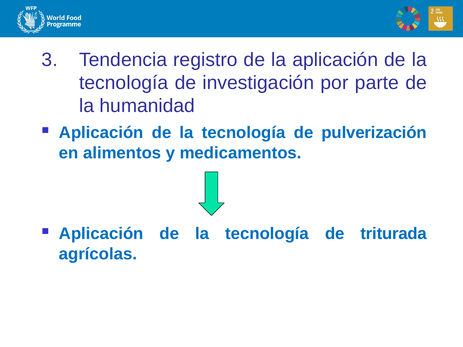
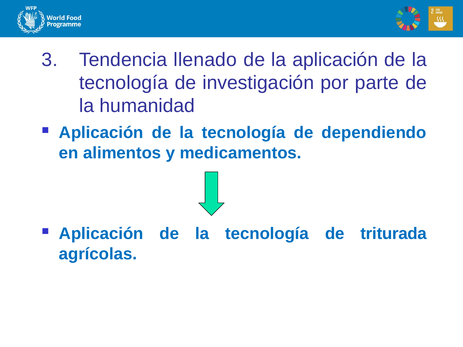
registro: registro -> llenado (205, 60)
pulverización: pulverización -> dependiendo (374, 133)
